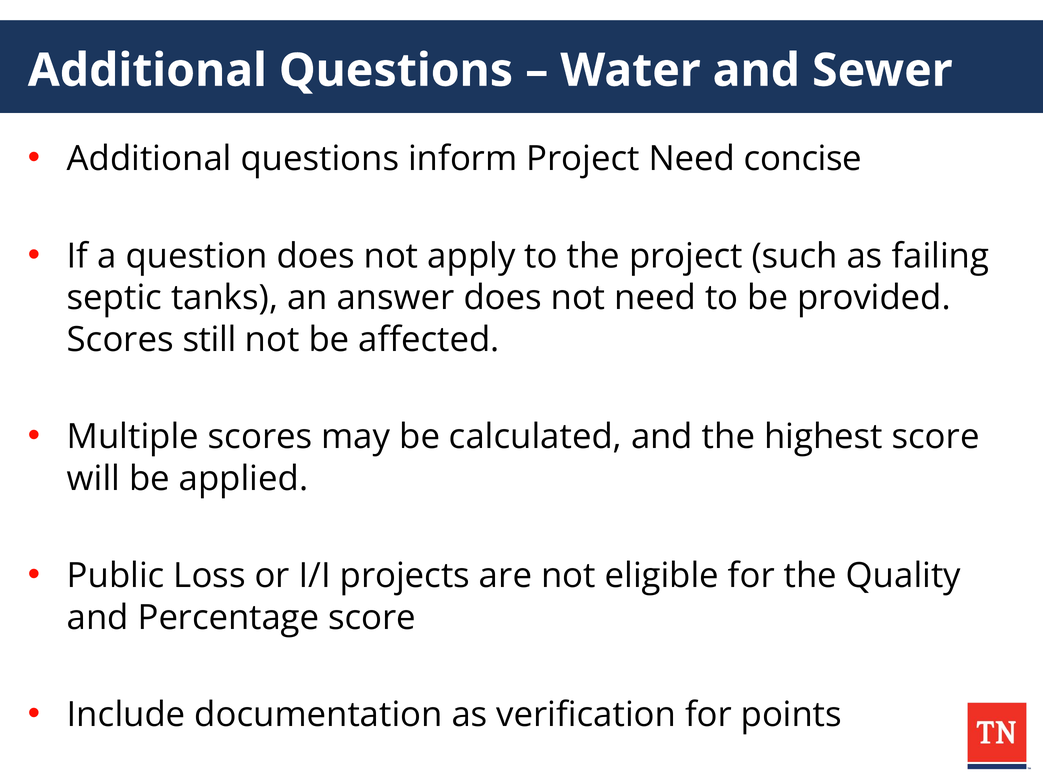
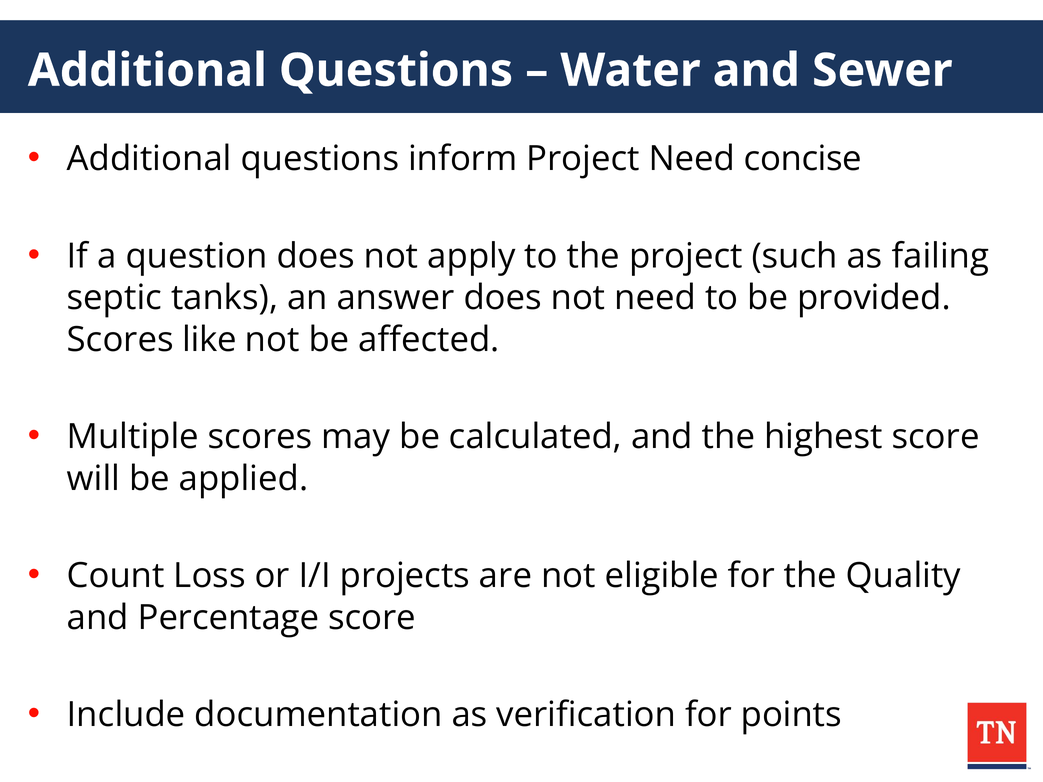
still: still -> like (210, 340)
Public: Public -> Count (116, 576)
